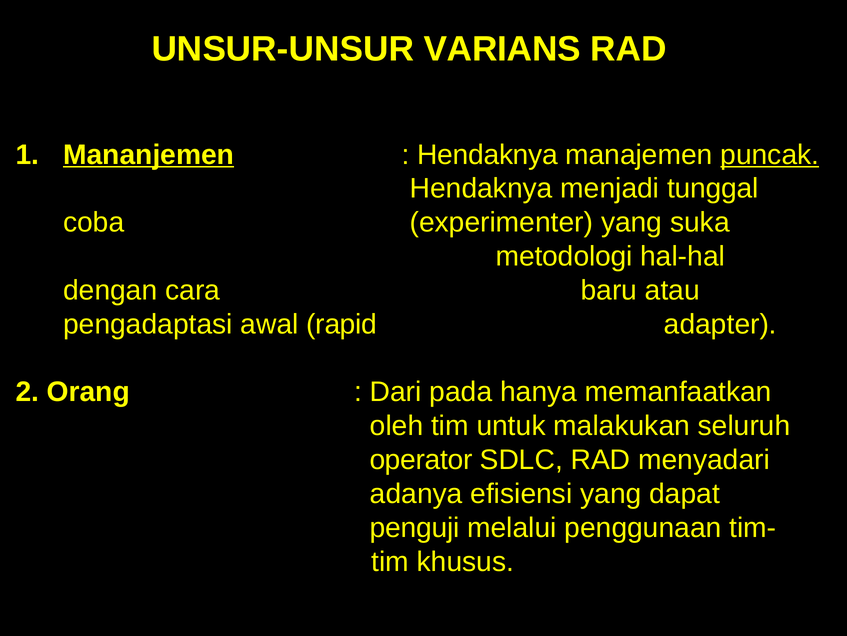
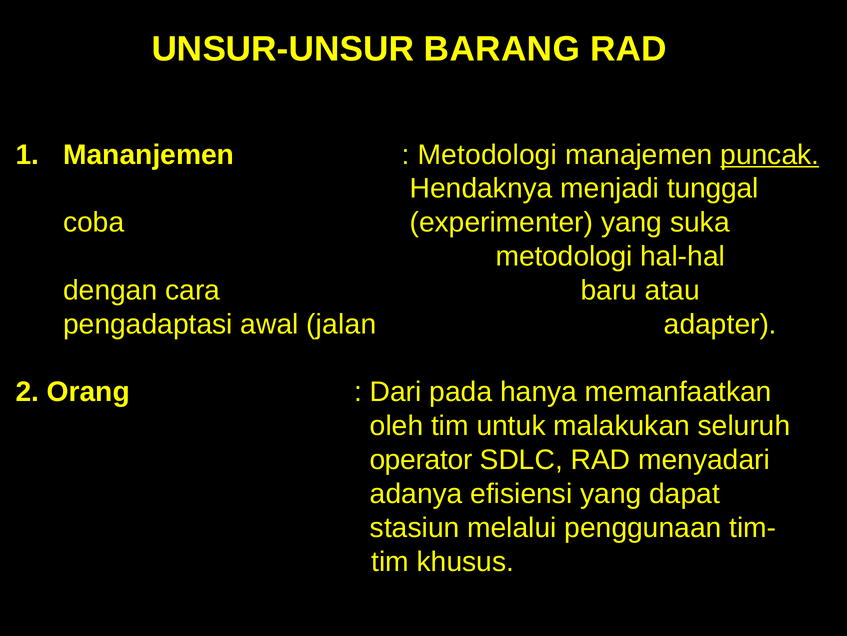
VARIANS: VARIANS -> BARANG (502, 49)
Mananjemen underline: present -> none (149, 155)
Hendaknya: Hendaknya -> Metodologi (487, 155)
rapid: rapid -> jalan (341, 324)
penguji: penguji -> stasiun (415, 527)
